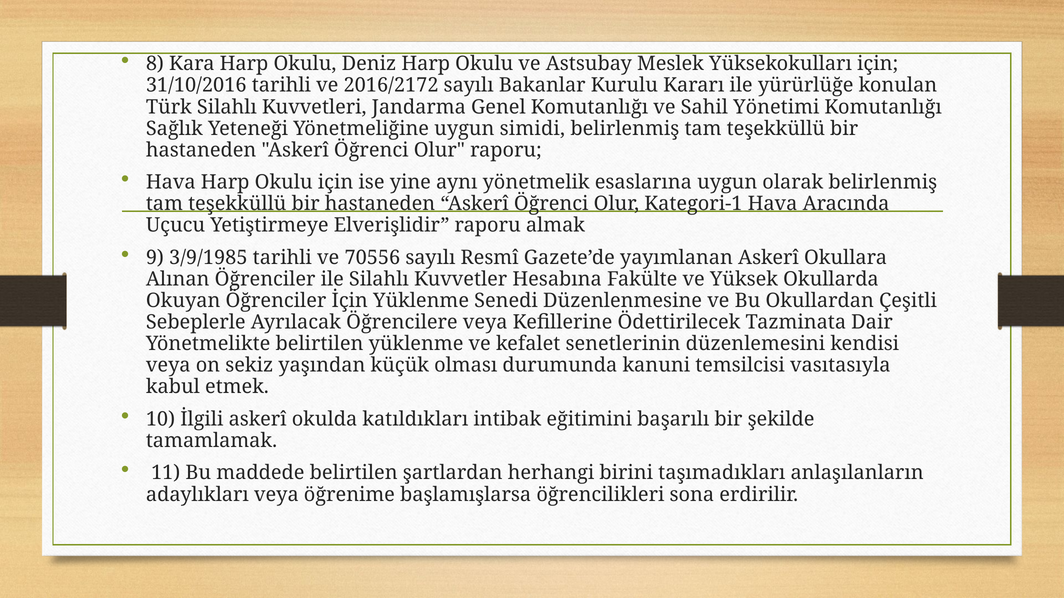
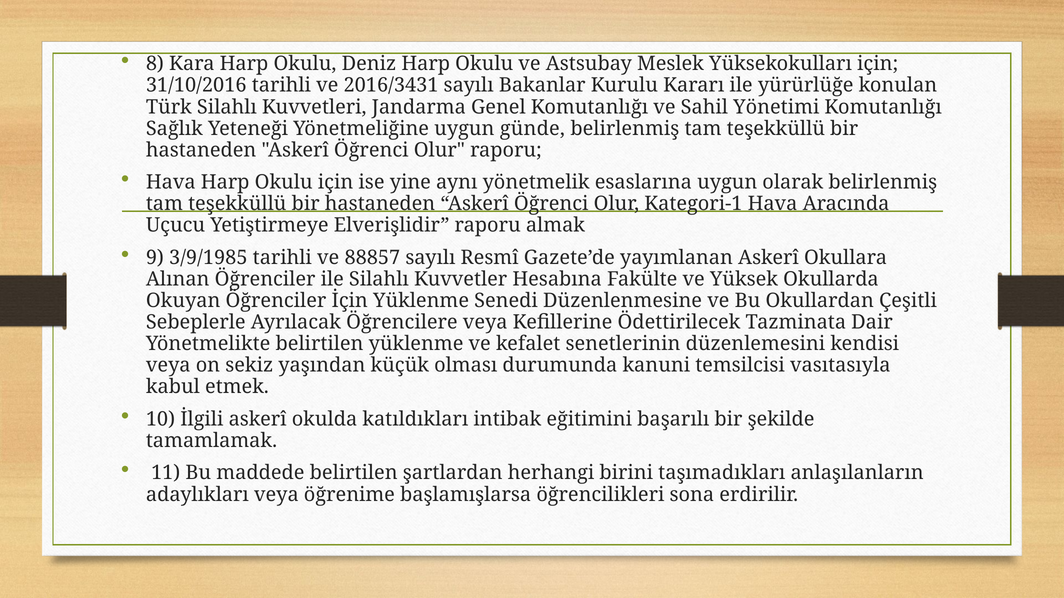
2016/2172: 2016/2172 -> 2016/3431 (391, 85)
simidi: simidi -> günde (532, 129)
70556: 70556 -> 88857 (372, 258)
